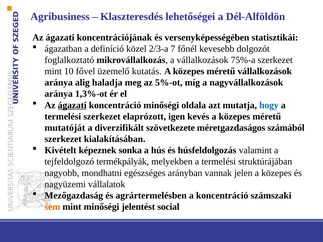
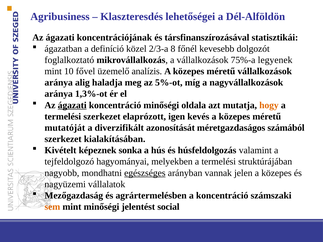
versenyképességében: versenyképességében -> társfinanszírozásával (207, 37)
7: 7 -> 8 (173, 49)
75%-a szerkezet: szerkezet -> legyenek (275, 60)
kutatás: kutatás -> analízis (147, 71)
hogy colour: blue -> orange (269, 105)
szövetkezete: szövetkezete -> azonosítását (170, 128)
termékpályák: termékpályák -> hagyományai (123, 162)
egészséges underline: none -> present (145, 173)
